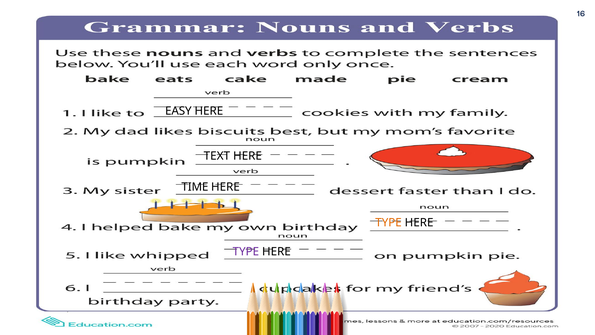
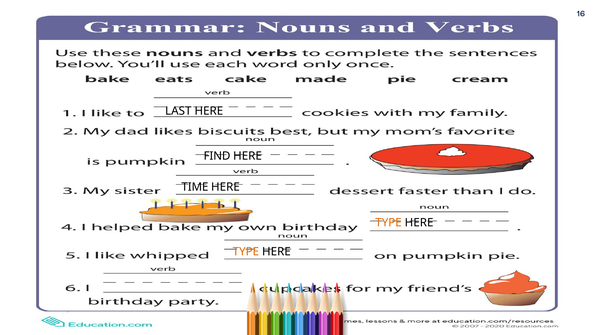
EASY: EASY -> LAST (178, 111)
TEXT: TEXT -> FIND (217, 156)
TYPE colour: purple -> orange (246, 251)
